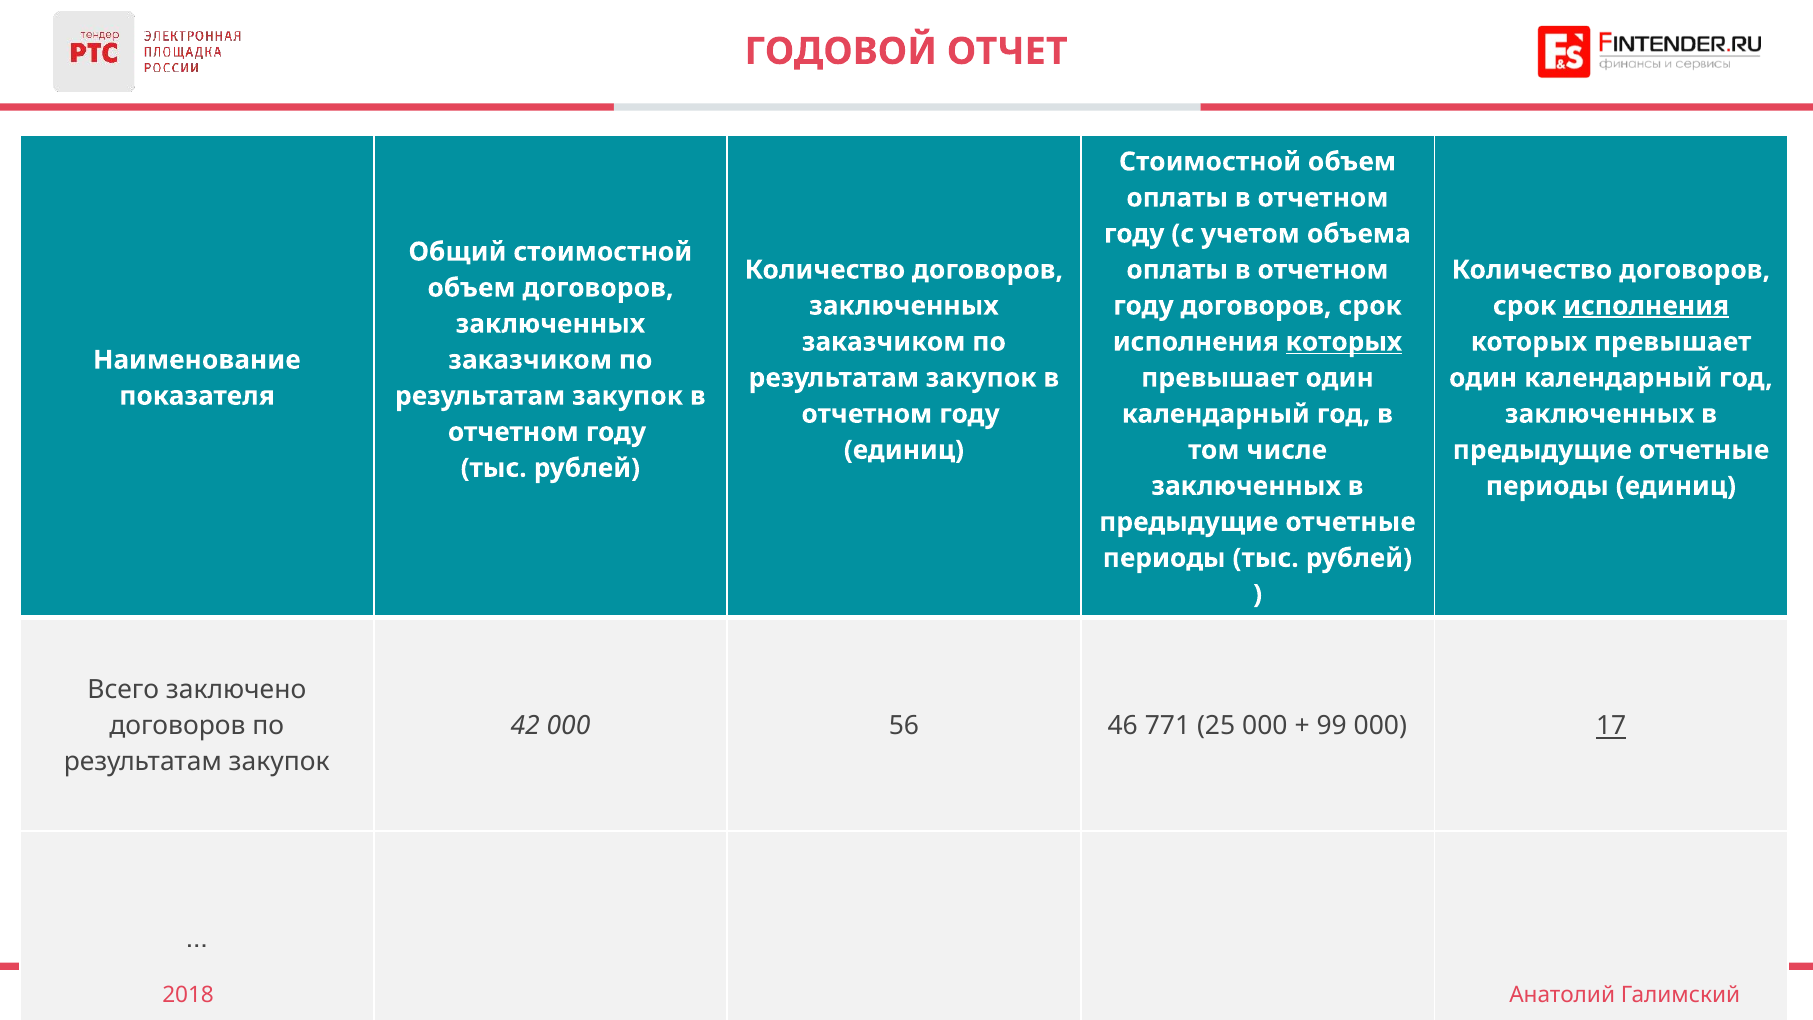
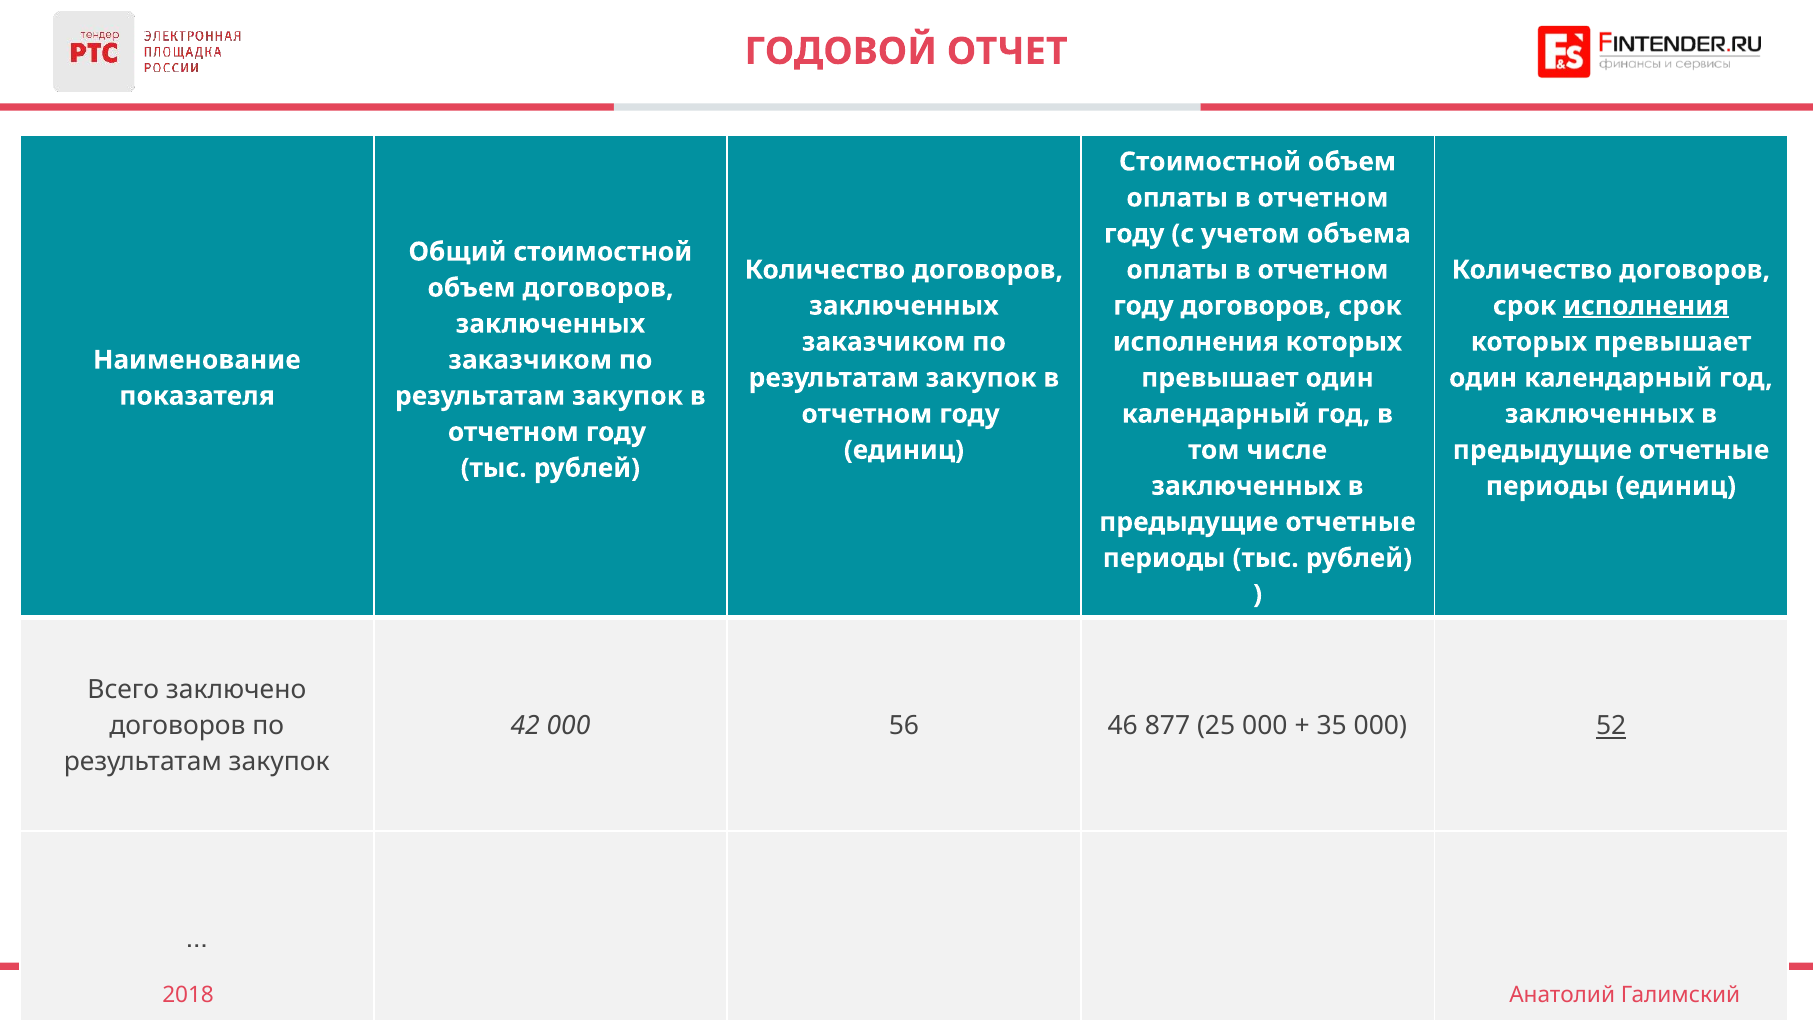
которых underline: present -> none (1344, 342)
771: 771 -> 877 (1167, 726)
99: 99 -> 35 (1332, 726)
17: 17 -> 52 (1611, 726)
